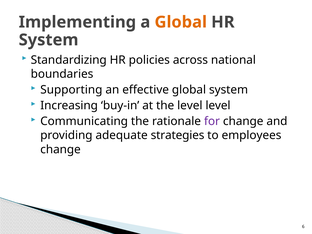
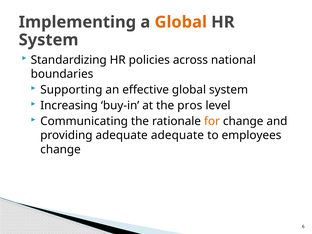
the level: level -> pros (190, 106)
for colour: purple -> orange (212, 121)
adequate strategies: strategies -> adequate (177, 135)
